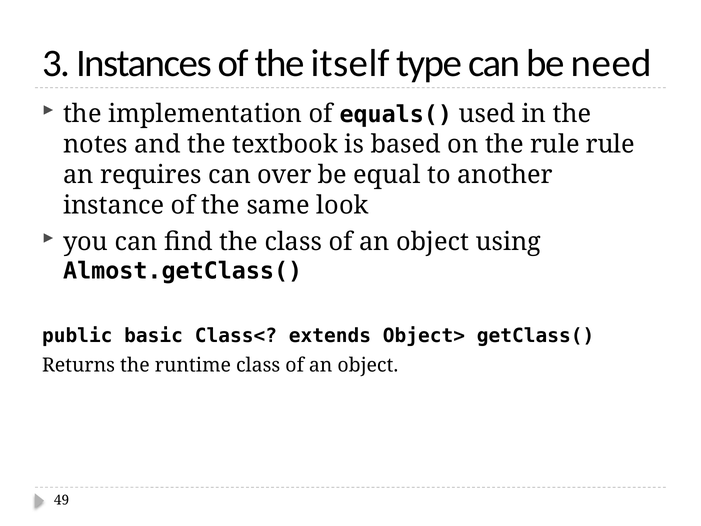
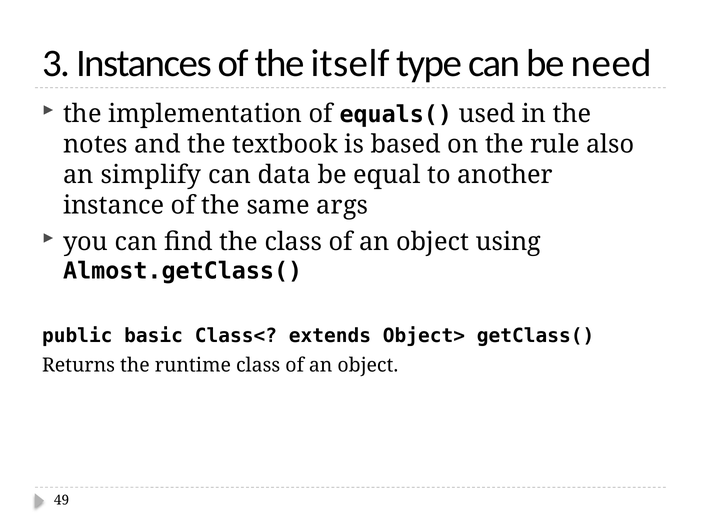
rule rule: rule -> also (610, 144)
requires: requires -> simplify (151, 175)
over: over -> data (284, 175)
look: look -> args (342, 205)
